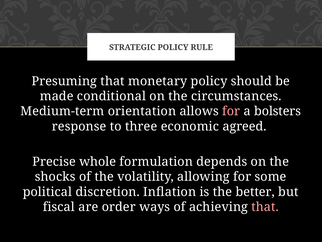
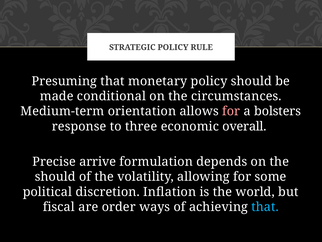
agreed: agreed -> overall (245, 126)
whole: whole -> arrive (98, 161)
shocks: shocks -> should (55, 176)
better: better -> world (255, 191)
that colour: pink -> light blue (265, 206)
